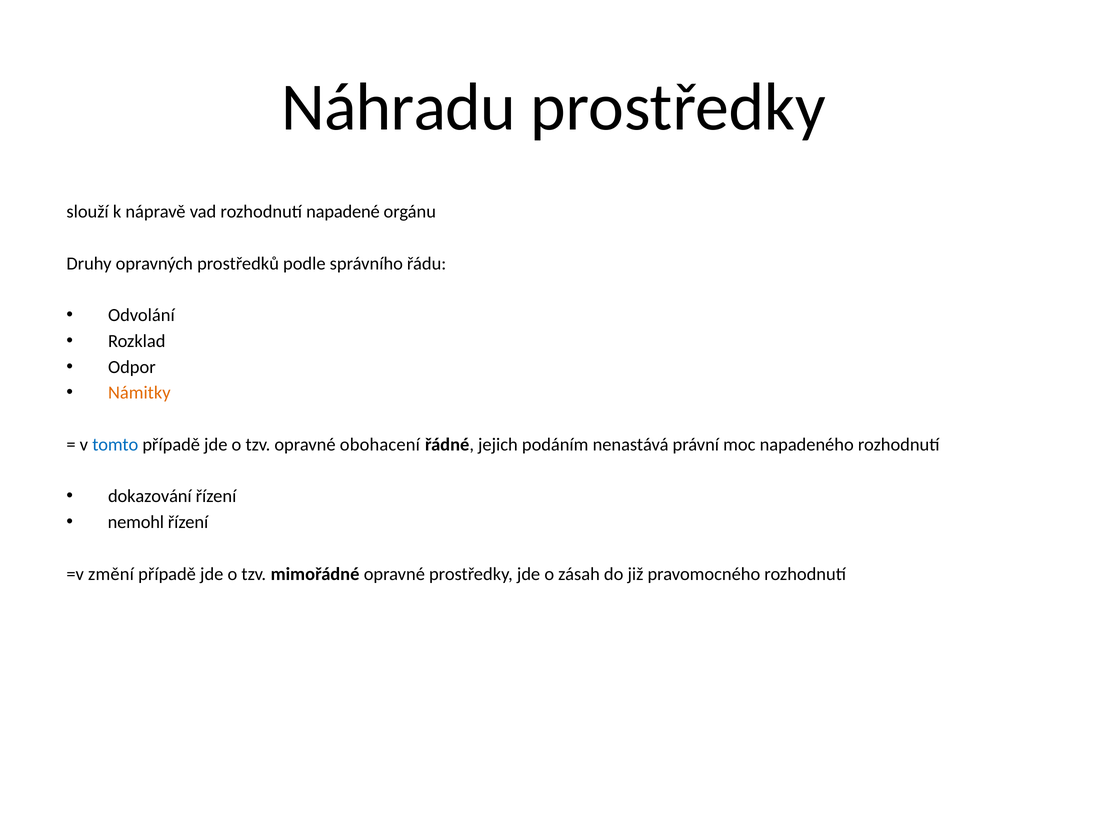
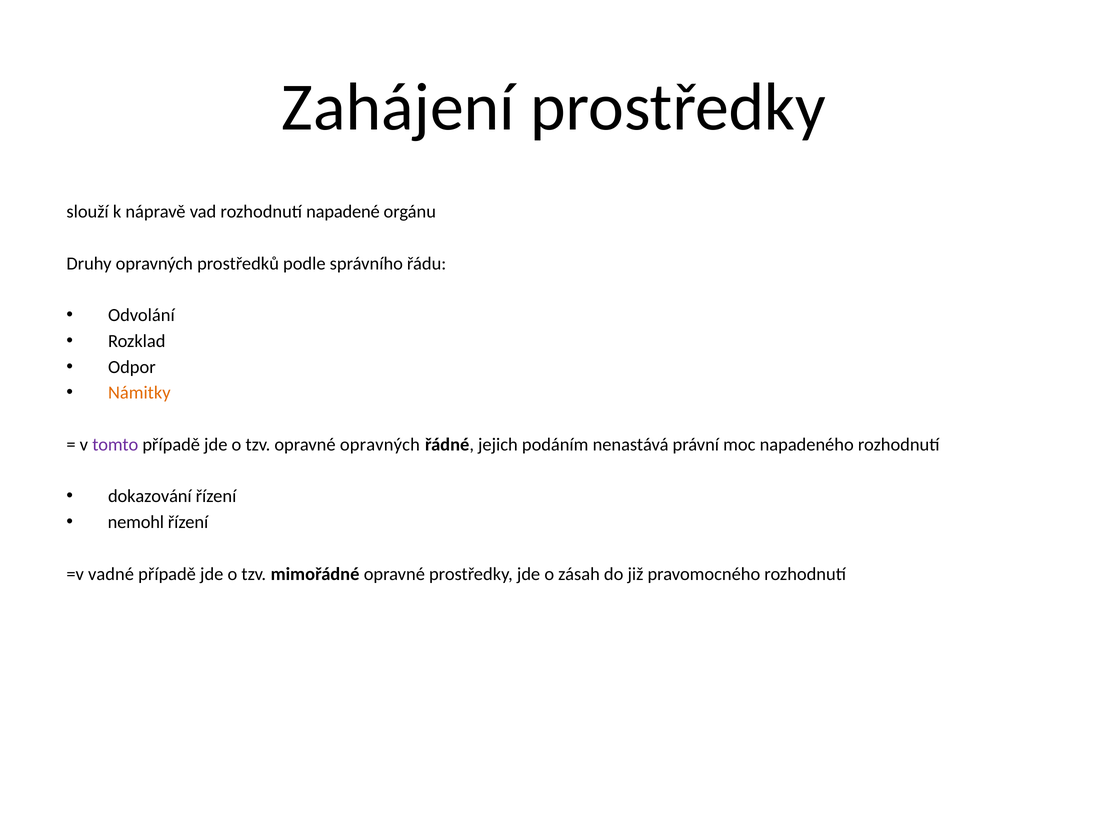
Náhradu: Náhradu -> Zahájení (398, 107)
tomto colour: blue -> purple (115, 445)
opravné obohacení: obohacení -> opravných (380, 445)
změní: změní -> vadné (111, 574)
